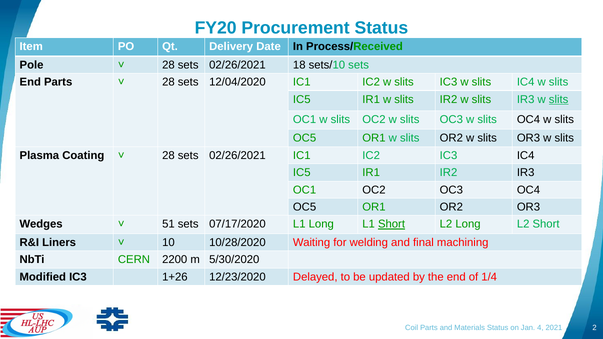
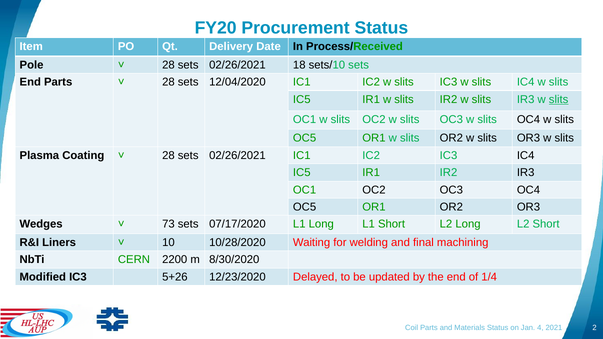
51: 51 -> 73 (168, 224)
Short underline: present -> none (392, 224)
5/30/2020: 5/30/2020 -> 8/30/2020 (234, 260)
1+26: 1+26 -> 5+26 (175, 277)
